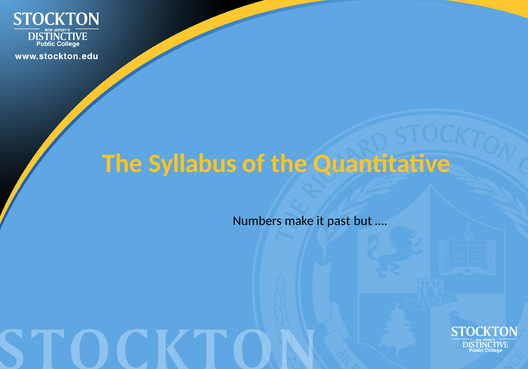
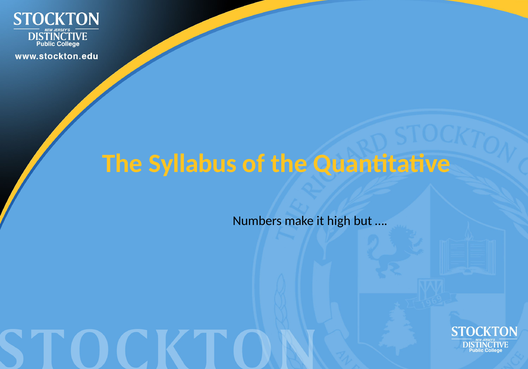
past: past -> high (339, 221)
